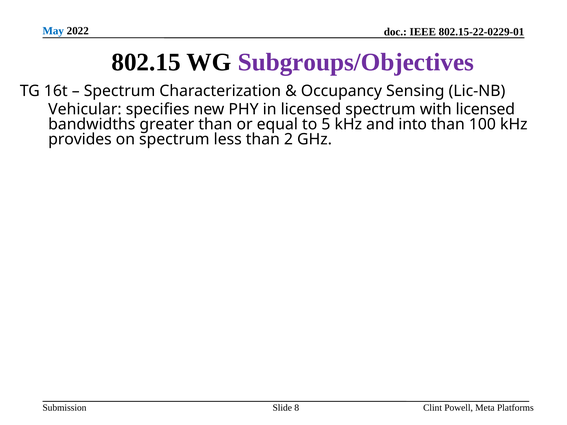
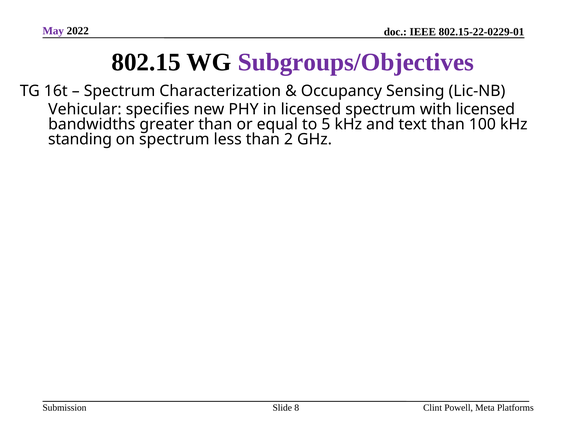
May colour: blue -> purple (53, 31)
into: into -> text (413, 124)
provides: provides -> standing (80, 139)
